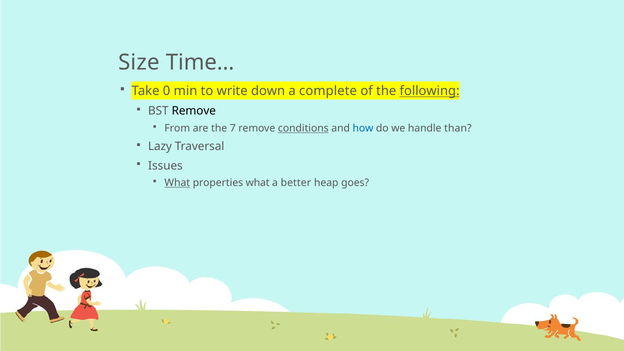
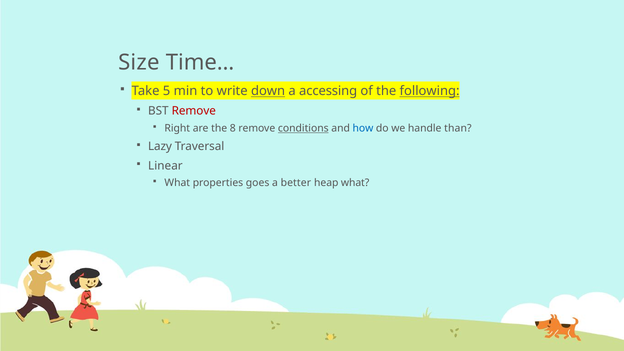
0: 0 -> 5 (167, 91)
down underline: none -> present (268, 91)
complete: complete -> accessing (328, 91)
Remove colour: black -> red (194, 111)
From: From -> Right (177, 128)
7: 7 -> 8 (233, 128)
Issues: Issues -> Linear (165, 166)
What underline: present -> none (177, 183)
properties what: what -> goes (258, 183)
heap goes: goes -> what (355, 183)
